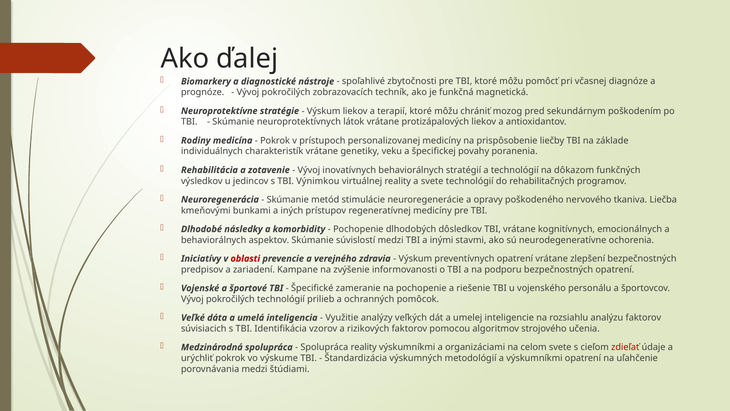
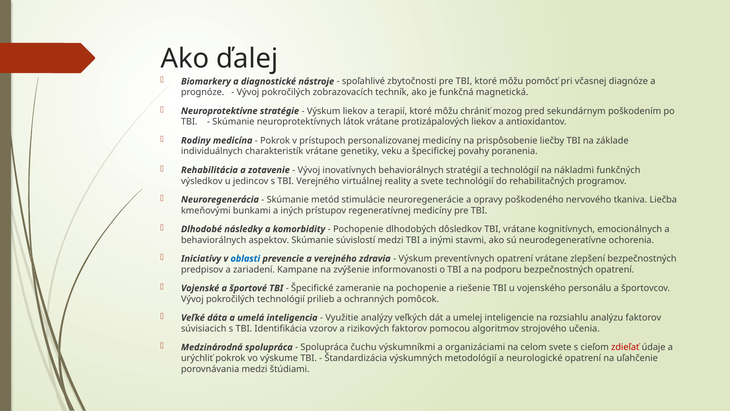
dôkazom: dôkazom -> nákladmi (574, 170)
TBI Výnimkou: Výnimkou -> Verejného (318, 181)
oblasti colour: red -> blue (245, 258)
Spolupráca reality: reality -> čuchu (364, 347)
a výskumníkmi: výskumníkmi -> neurologické (534, 358)
